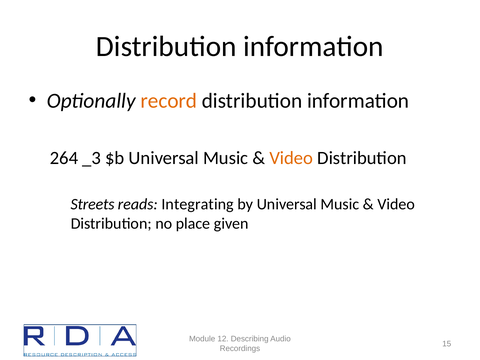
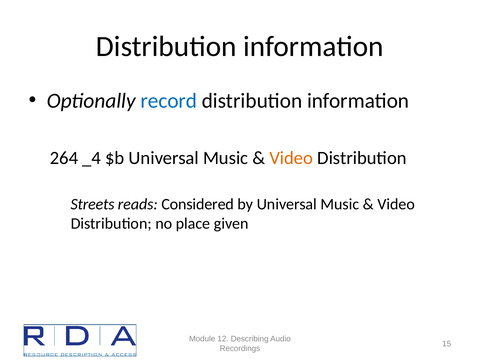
record colour: orange -> blue (169, 101)
_3: _3 -> _4 (92, 158)
Integrating: Integrating -> Considered (198, 204)
